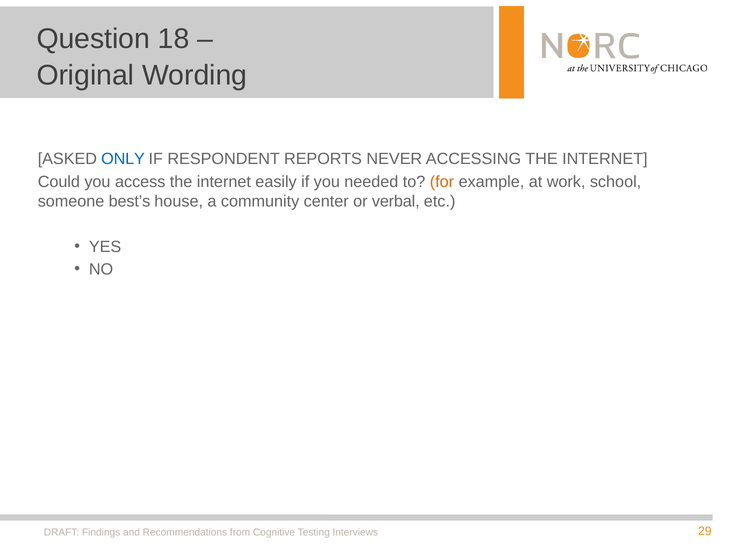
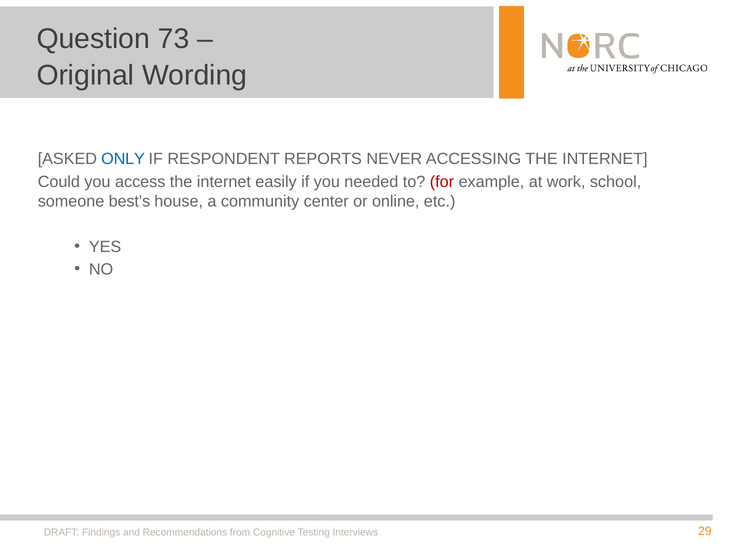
18: 18 -> 73 (174, 39)
for colour: orange -> red (442, 182)
verbal: verbal -> online (396, 201)
